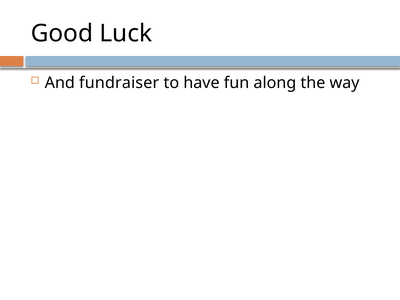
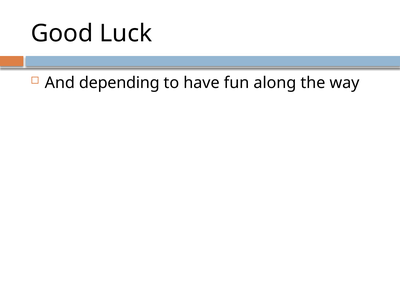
fundraiser: fundraiser -> depending (119, 83)
